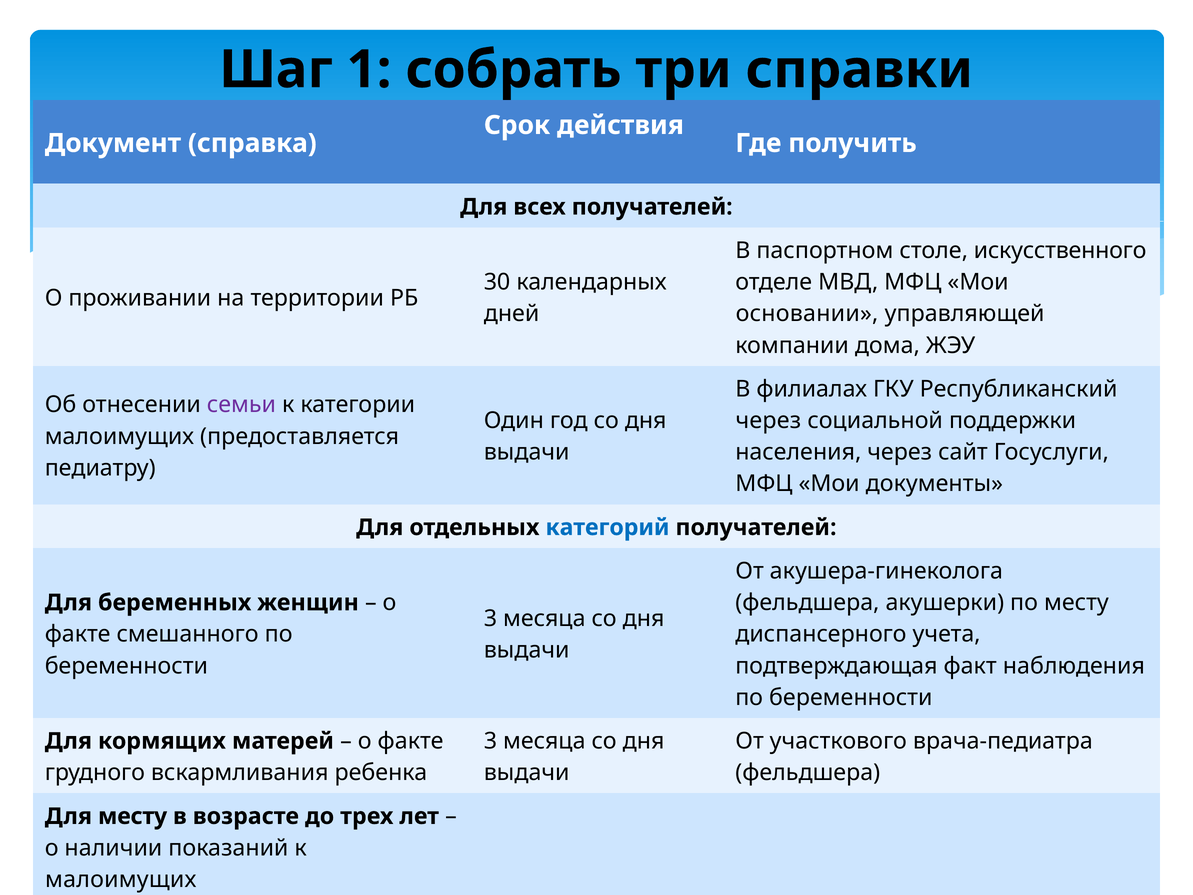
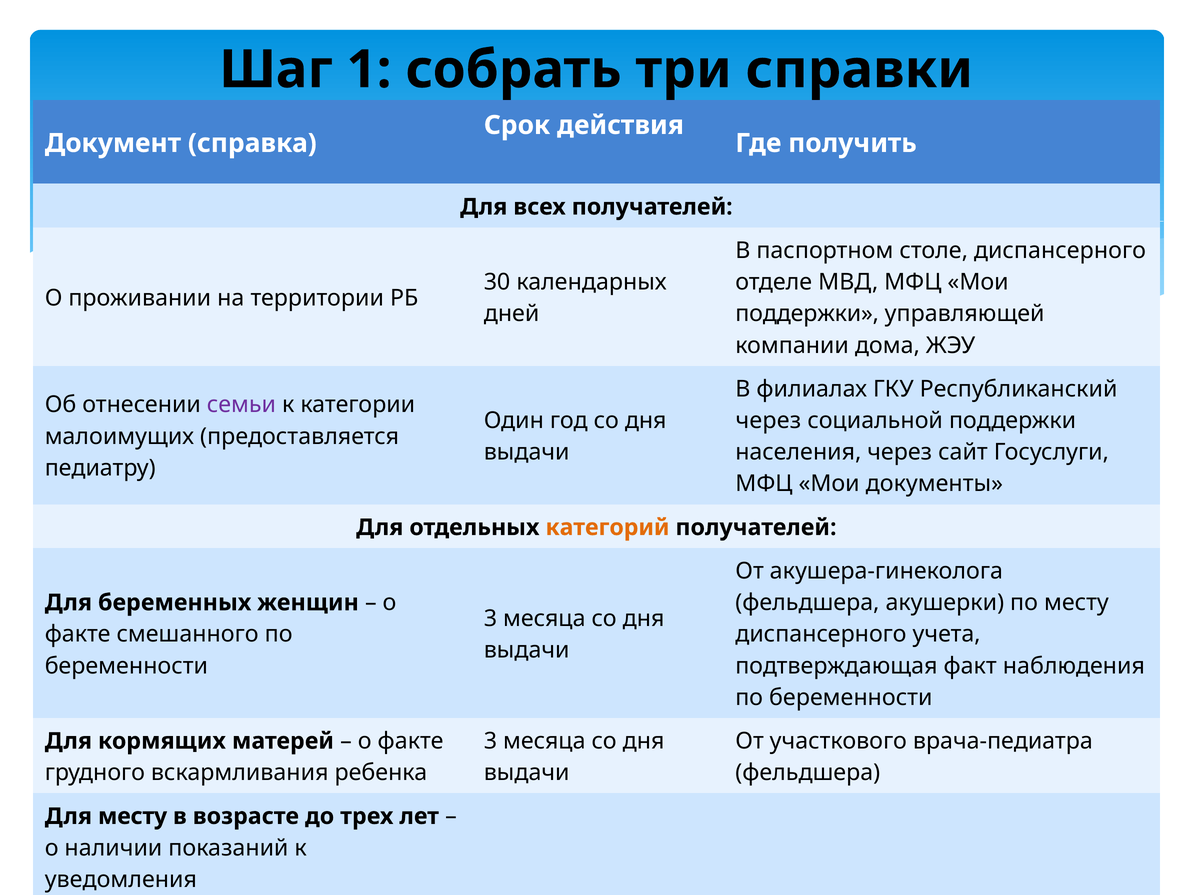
столе искусственного: искусственного -> диспансерного (1060, 250)
основании: основании -> поддержки (807, 314)
категорий colour: blue -> orange (607, 527)
малоимущих: малоимущих -> уведомления (121, 879)
